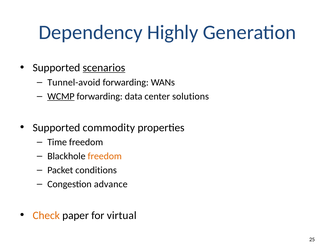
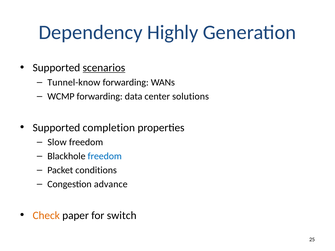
Tunnel-avoid: Tunnel-avoid -> Tunnel-know (74, 82)
WCMP underline: present -> none (61, 96)
commodity: commodity -> completion (109, 128)
Time: Time -> Slow (57, 142)
freedom colour: orange -> blue (105, 156)
virtual: virtual -> switch (122, 216)
